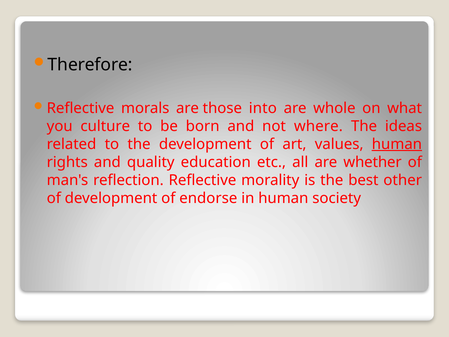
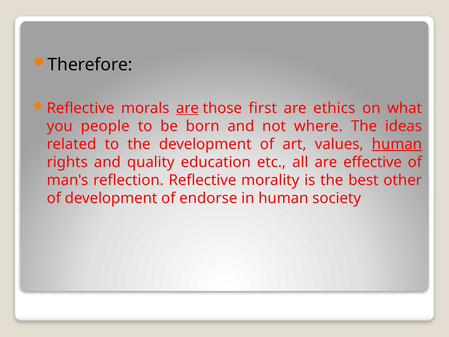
are underline: none -> present (187, 108)
into: into -> first (263, 108)
whole: whole -> ethics (334, 108)
culture: culture -> people (105, 126)
whether: whether -> effective (373, 162)
